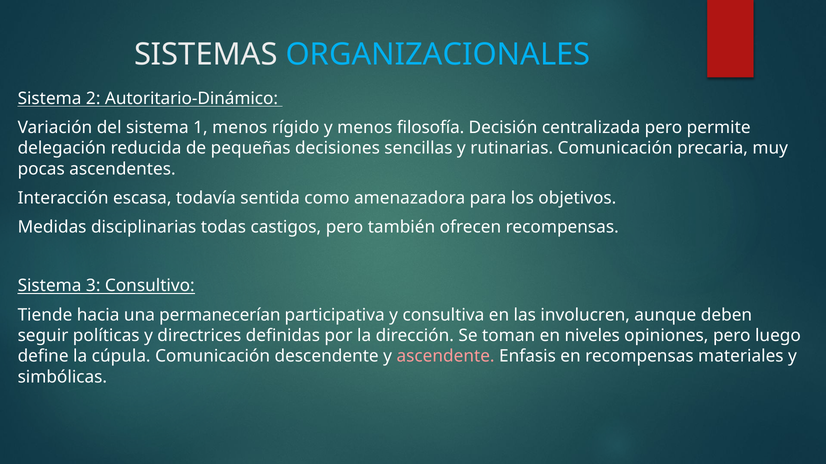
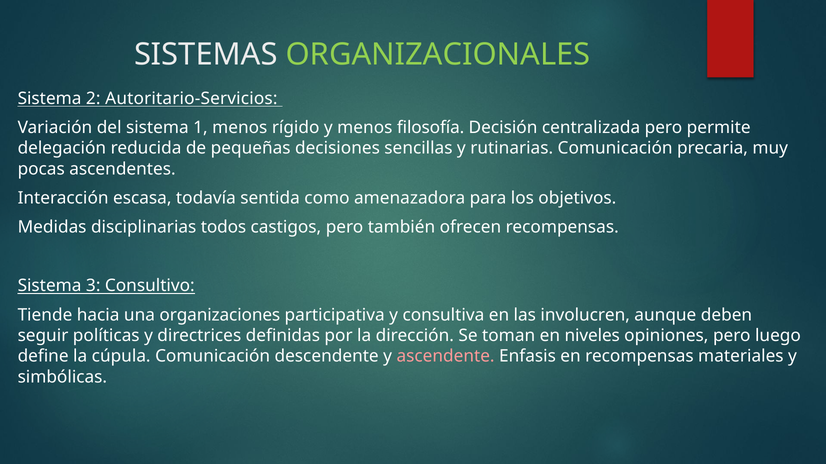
ORGANIZACIONALES colour: light blue -> light green (438, 55)
Autoritario-Dinámico: Autoritario-Dinámico -> Autoritario-Servicios (191, 99)
todas: todas -> todos (223, 228)
permanecerían: permanecerían -> organizaciones (220, 315)
